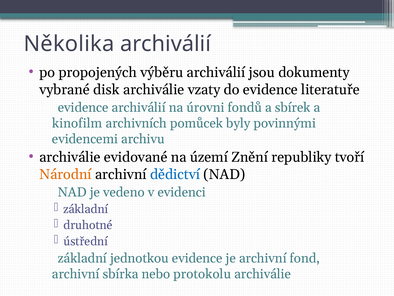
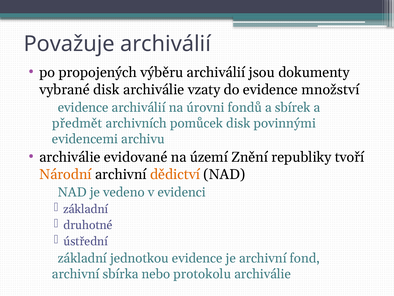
Několika: Několika -> Považuje (69, 44)
literatuře: literatuře -> množství (330, 89)
kinofilm: kinofilm -> předmět (77, 123)
pomůcek byly: byly -> disk (238, 123)
dědictví colour: blue -> orange (175, 174)
